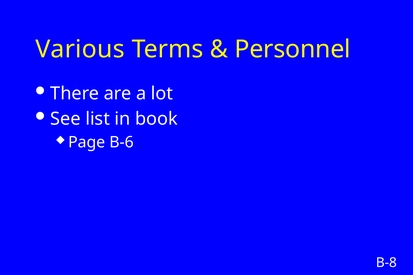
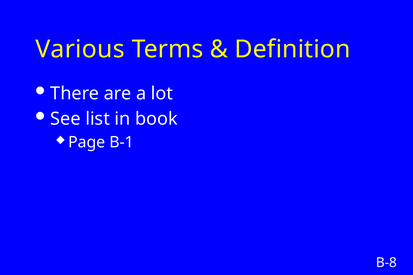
Personnel: Personnel -> Definition (292, 49)
B-6: B-6 -> B-1 (121, 142)
